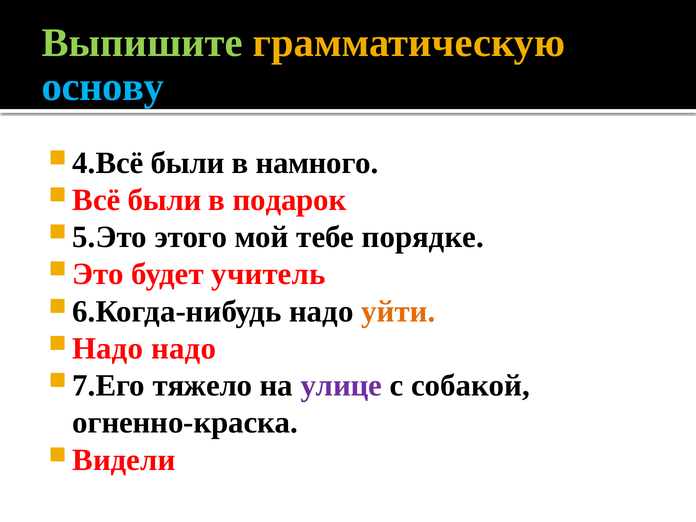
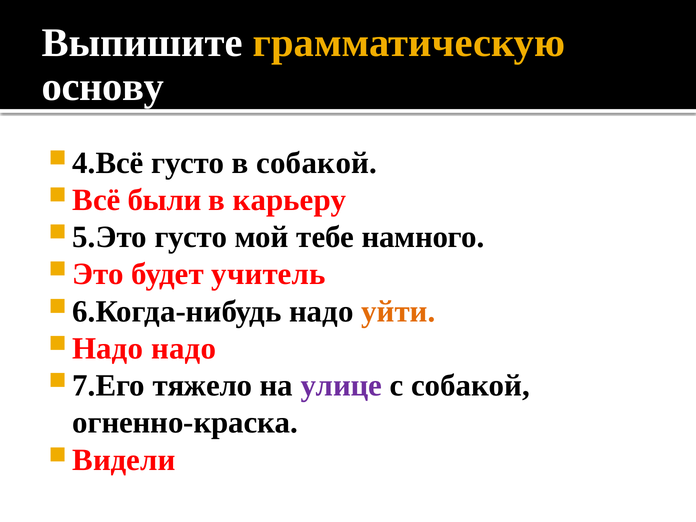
Выпишите colour: light green -> white (142, 43)
основу colour: light blue -> white (103, 87)
были: были -> густо (188, 163)
в намного: намного -> собакой (317, 163)
подарок: подарок -> карьеру (290, 200)
этого: этого -> густо (191, 237)
порядке: порядке -> намного (423, 237)
